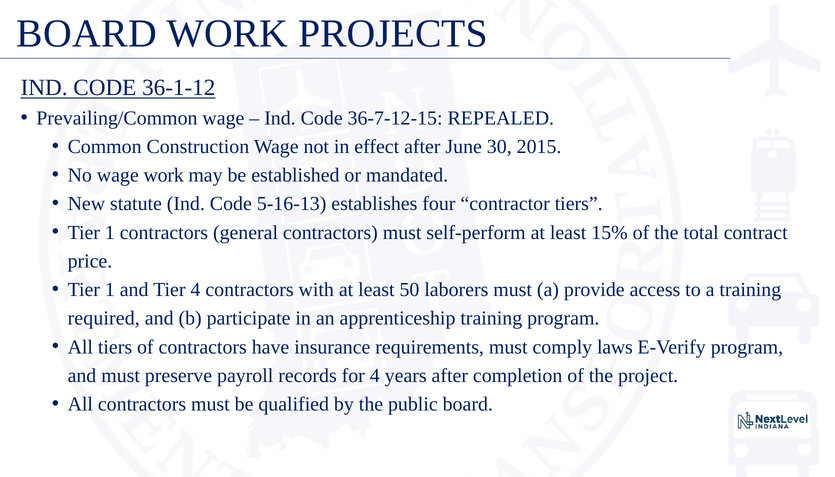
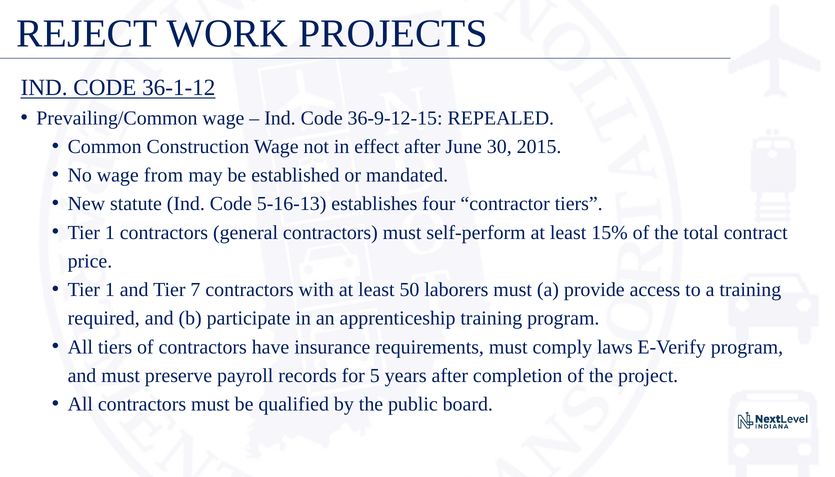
BOARD: BOARD -> REJECT (87, 34)
36-7-12-15: 36-7-12-15 -> 36-9-12-15 (395, 118)
wage work: work -> from (163, 175)
Tier 4: 4 -> 7 (195, 290)
for 4: 4 -> 5 (375, 376)
